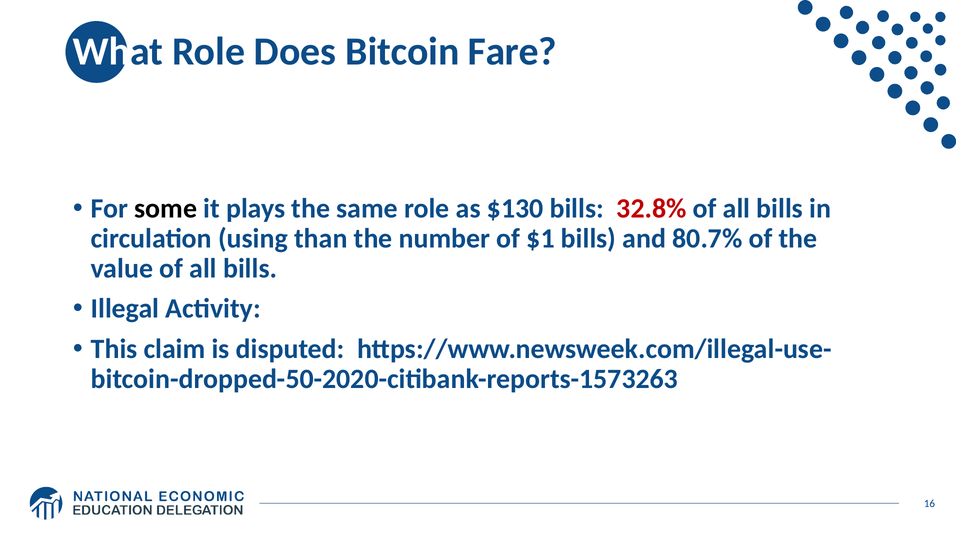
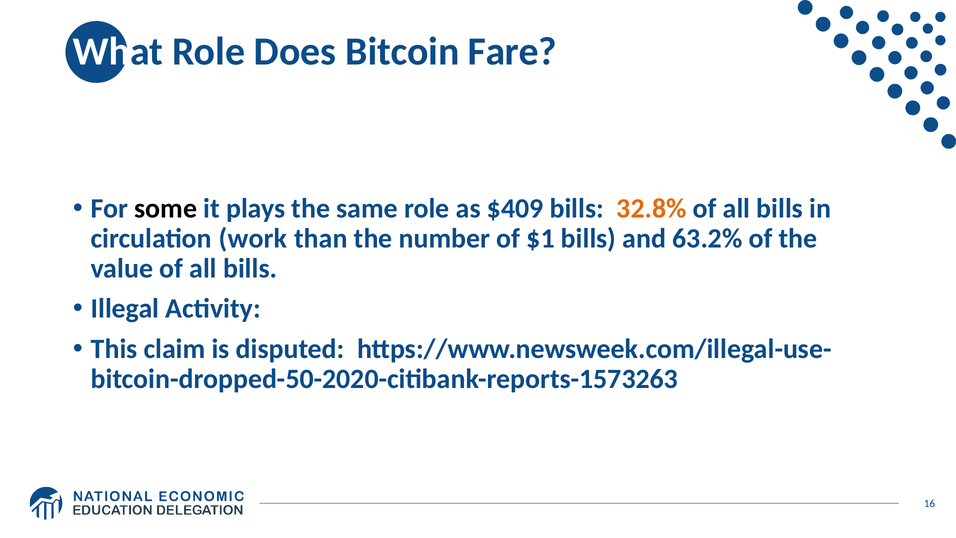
$130: $130 -> $409 (515, 208)
32.8% colour: red -> orange (651, 208)
using: using -> work (253, 238)
80.7%: 80.7% -> 63.2% (707, 238)
